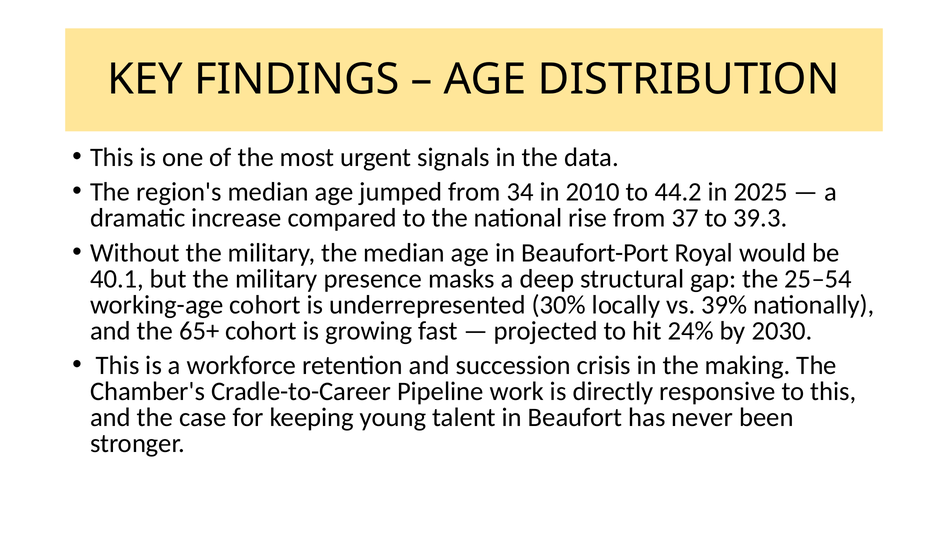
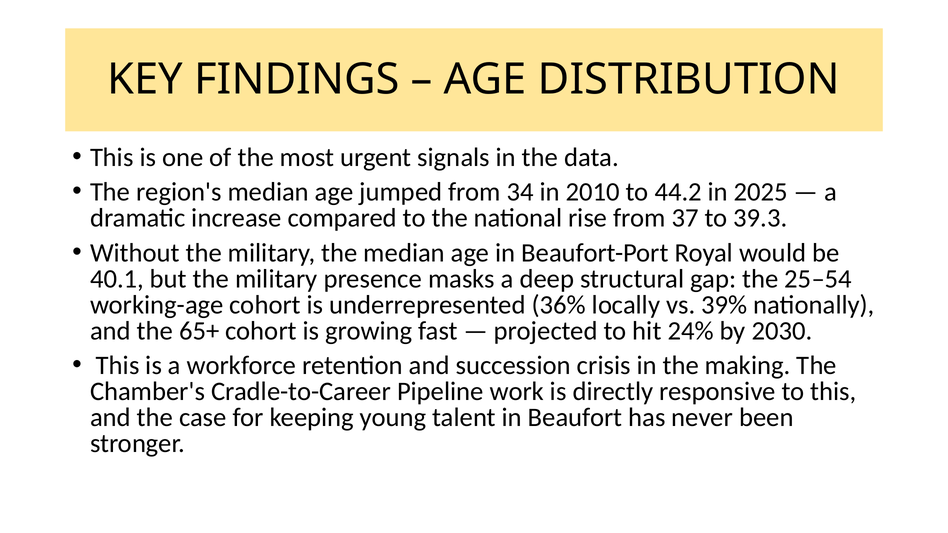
30%: 30% -> 36% (559, 305)
